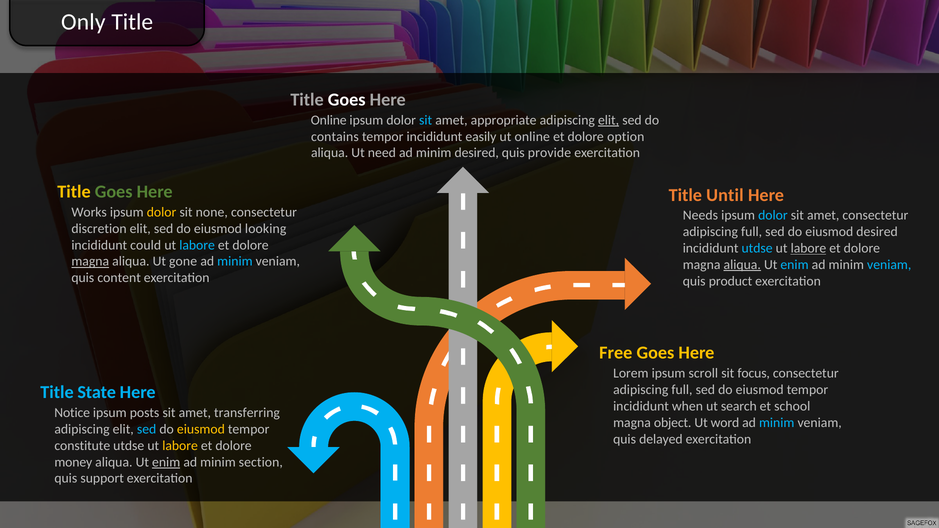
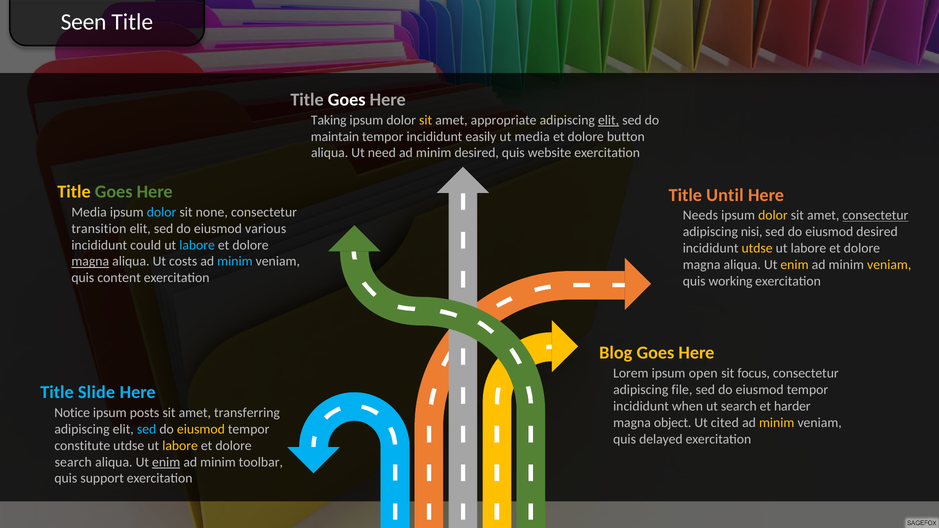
Only: Only -> Seen (84, 22)
Online: Online -> Taking (329, 120)
sit colour: light blue -> yellow (426, 120)
contains: contains -> maintain (335, 137)
ut online: online -> media (532, 137)
option: option -> button (626, 137)
provide: provide -> website (550, 153)
Works: Works -> Media (89, 212)
dolor colour: yellow -> light blue (162, 212)
dolor colour: light blue -> yellow (773, 215)
consectetur underline: none -> present (875, 215)
discretion: discretion -> transition (99, 229)
looking: looking -> various (266, 229)
full: full -> nisi (752, 232)
utdse colour: light blue -> yellow (757, 248)
labore underline: present -> none (808, 248)
gone: gone -> costs (183, 262)
aliqua underline: present -> none (742, 265)
enim colour: light blue -> yellow (794, 265)
veniam colour: light blue -> yellow (889, 265)
product: product -> working (731, 281)
Free: Free -> Blog (616, 353)
scroll: scroll -> open (703, 373)
full: full -> file (682, 390)
State: State -> Slide (97, 393)
school: school -> harder (792, 406)
word: word -> cited (725, 423)
minim colour: light blue -> yellow (777, 423)
money: money -> search (73, 462)
section: section -> toolbar (261, 462)
